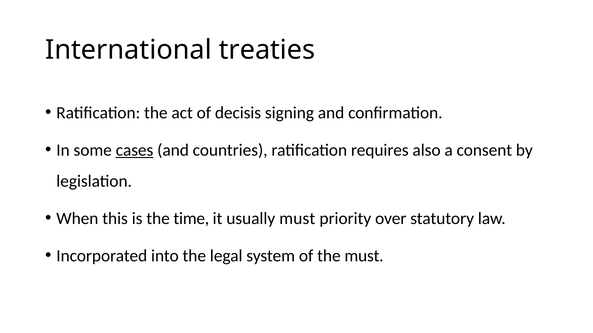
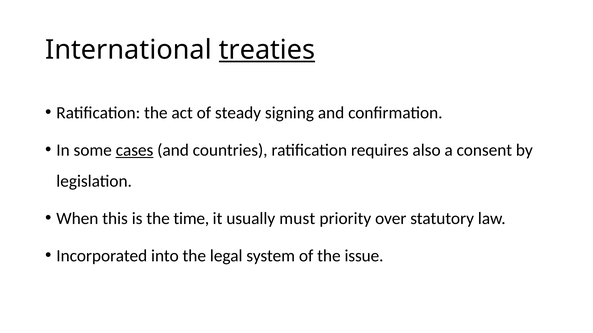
treaties underline: none -> present (267, 50)
decisis: decisis -> steady (238, 113)
the must: must -> issue (364, 256)
